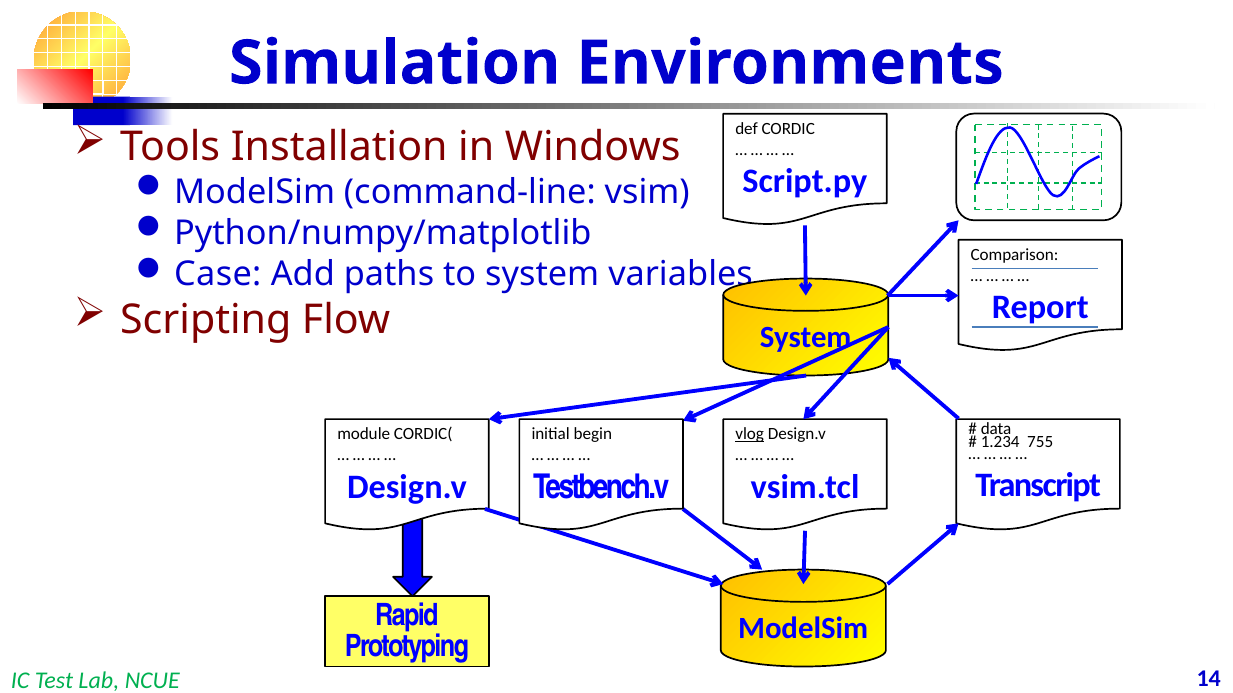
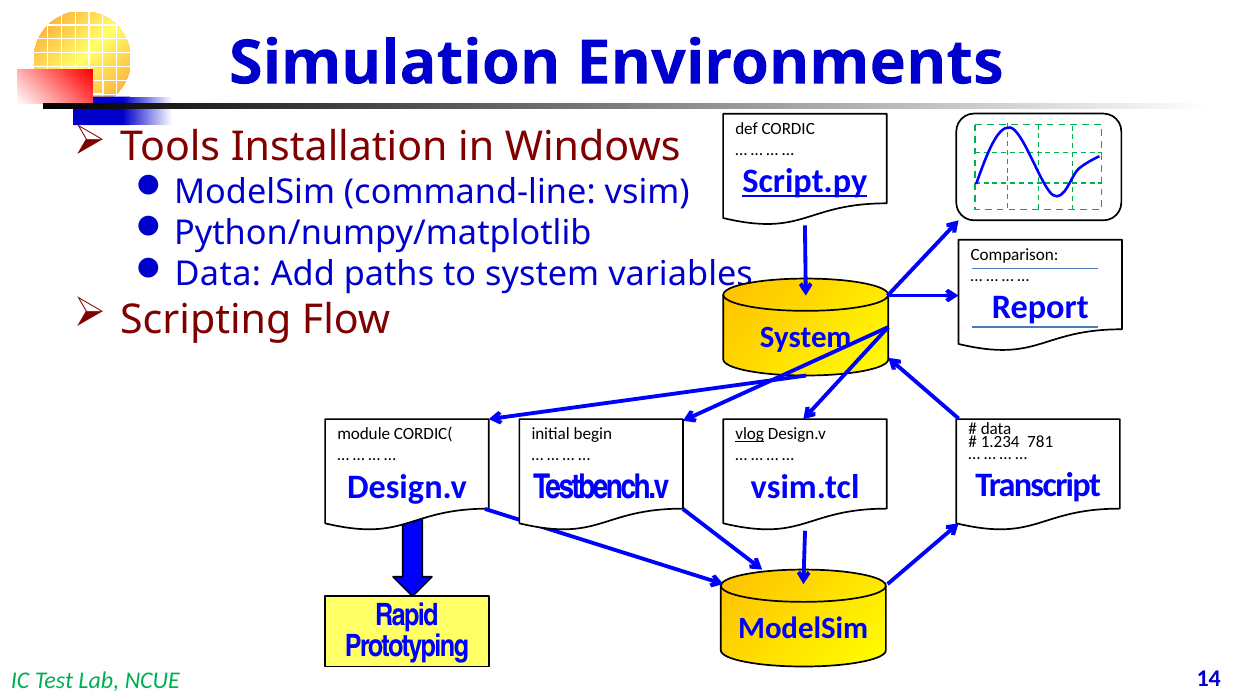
Script.py underline: none -> present (805, 182)
Case: Case -> Data (218, 275)
755: 755 -> 781 (1040, 442)
